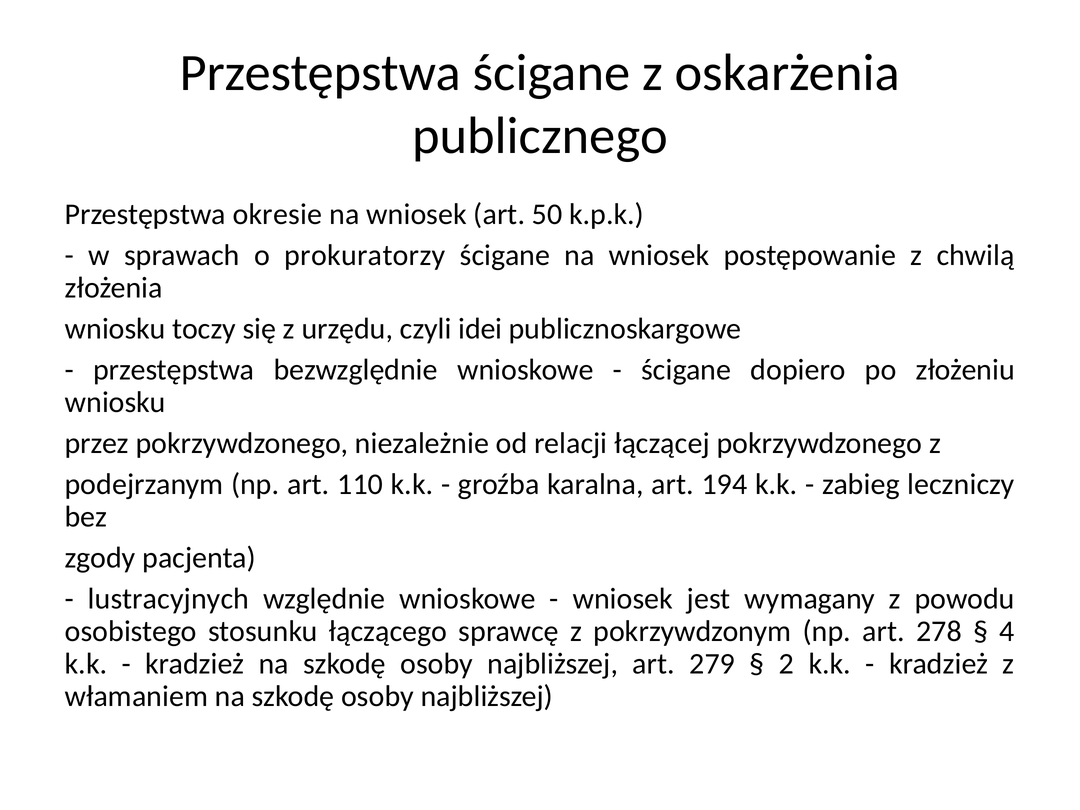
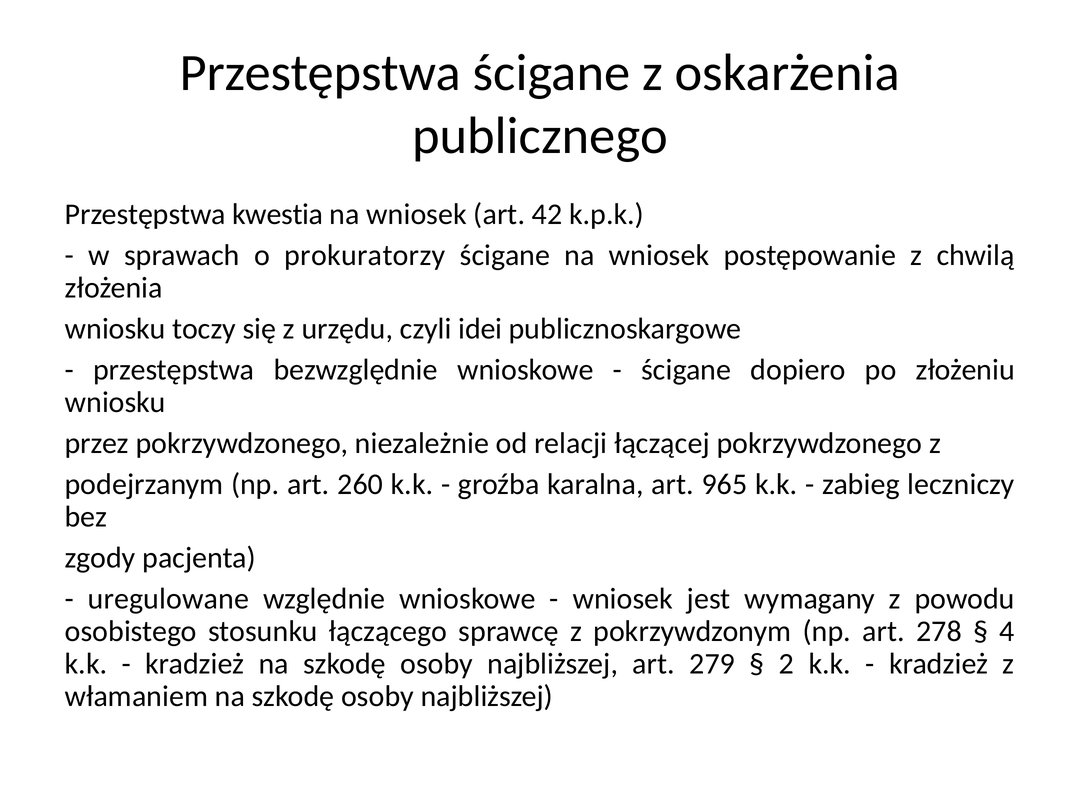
okresie: okresie -> kwestia (278, 215)
50: 50 -> 42 (547, 215)
110: 110 -> 260 (360, 484)
194: 194 -> 965 (724, 484)
lustracyjnych: lustracyjnych -> uregulowane (168, 599)
